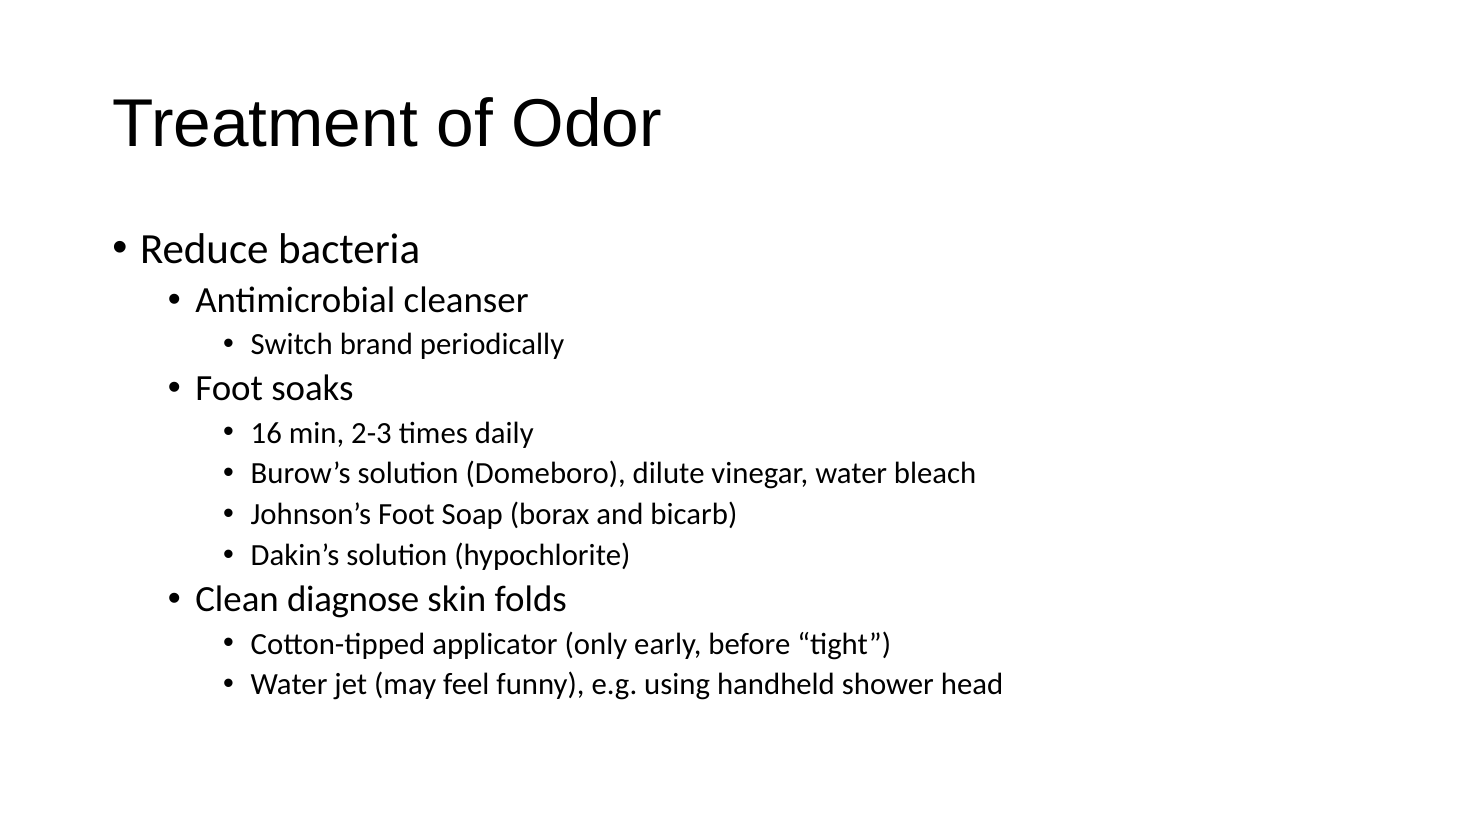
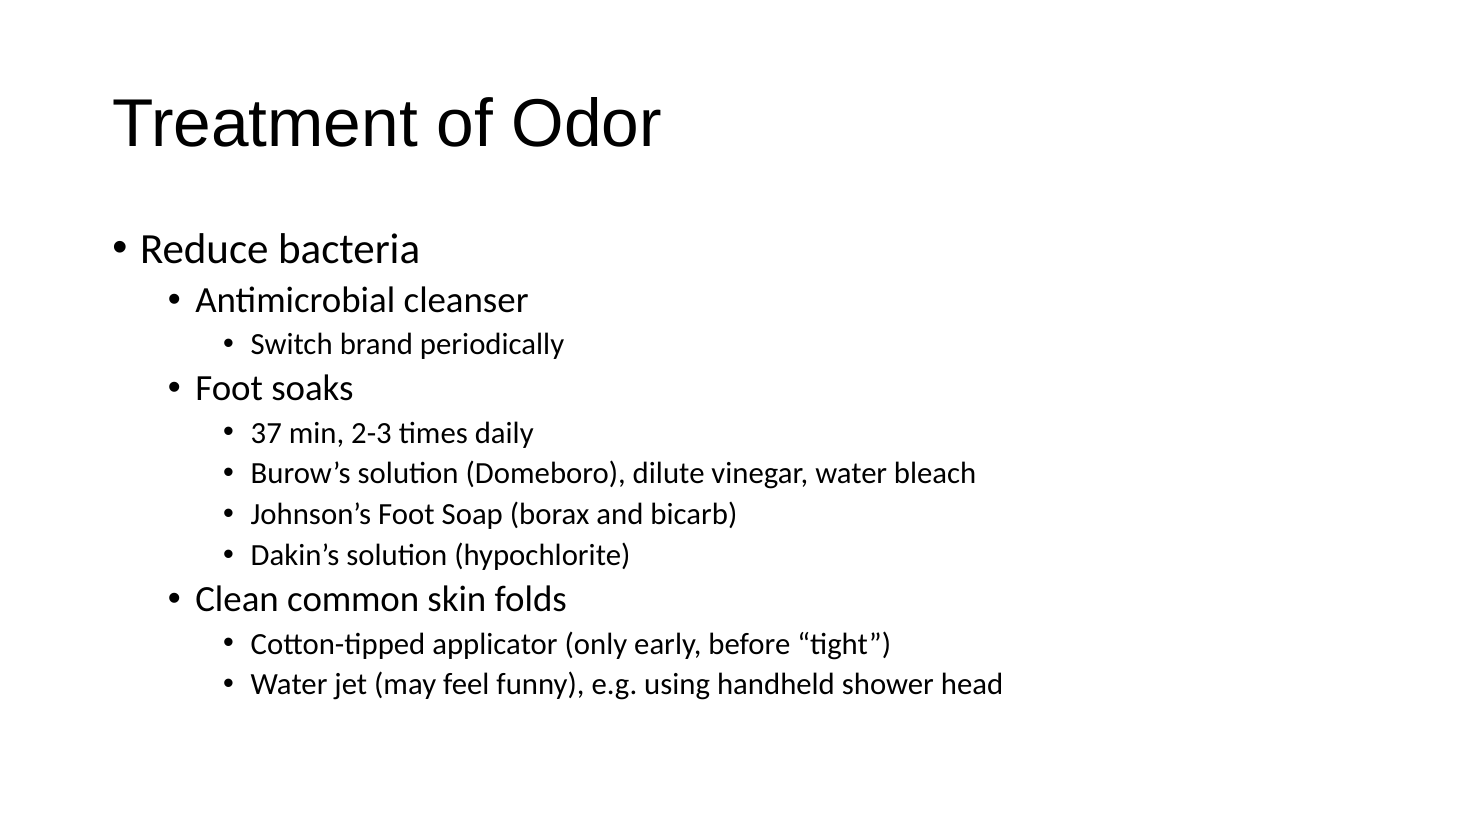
16: 16 -> 37 (266, 433)
diagnose: diagnose -> common (353, 599)
